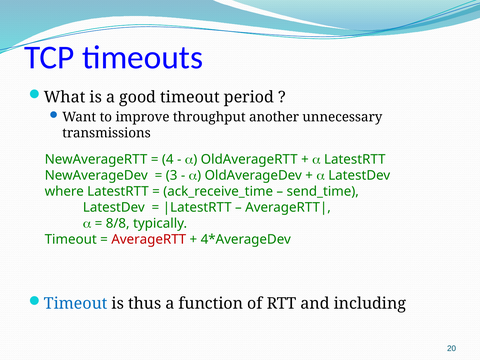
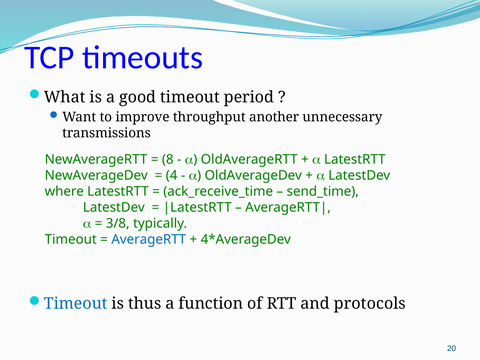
4: 4 -> 8 (168, 159)
3: 3 -> 4 (172, 175)
8/8: 8/8 -> 3/8 (118, 223)
AverageRTT colour: red -> blue (149, 239)
including: including -> protocols (370, 304)
